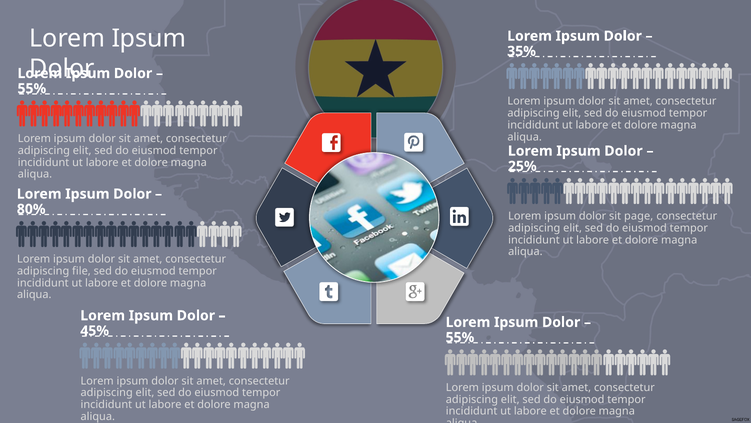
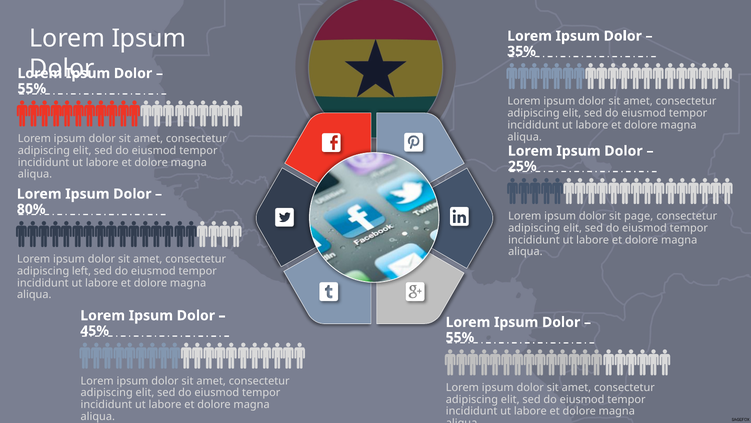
file: file -> left (82, 271)
